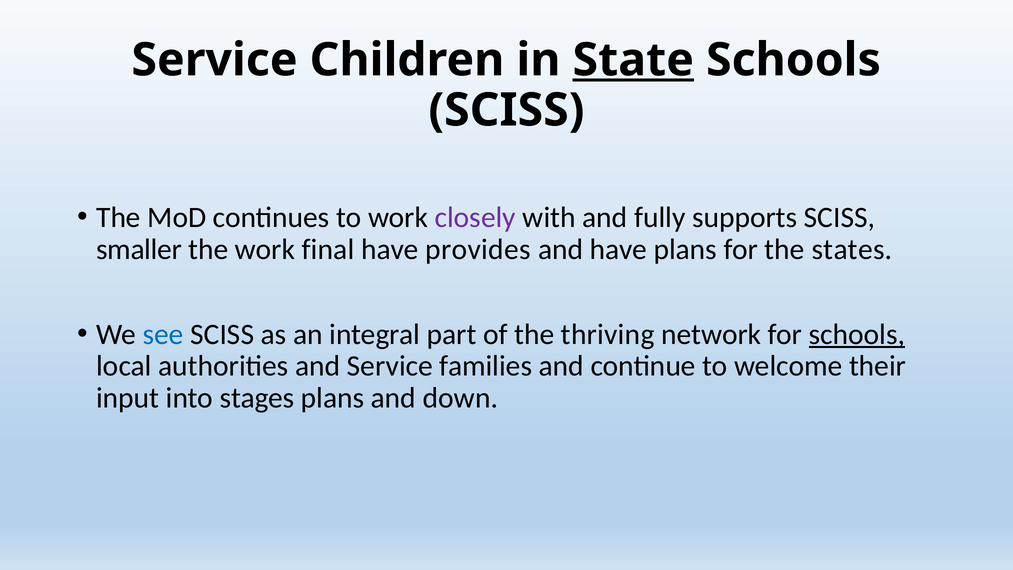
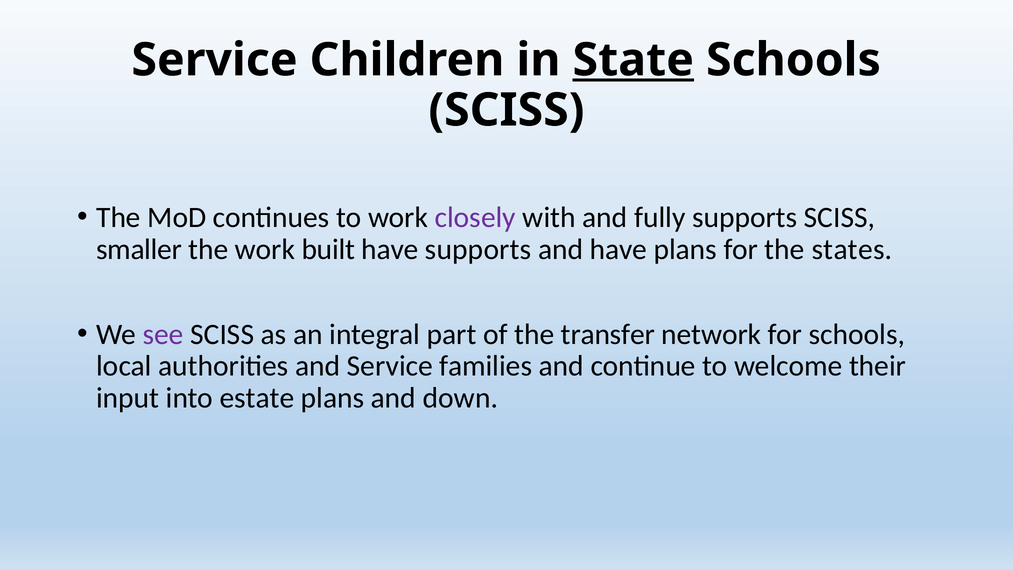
final: final -> built (328, 249)
have provides: provides -> supports (478, 249)
see colour: blue -> purple (163, 334)
thriving: thriving -> transfer (608, 334)
schools underline: present -> none (857, 334)
stages: stages -> estate (257, 398)
